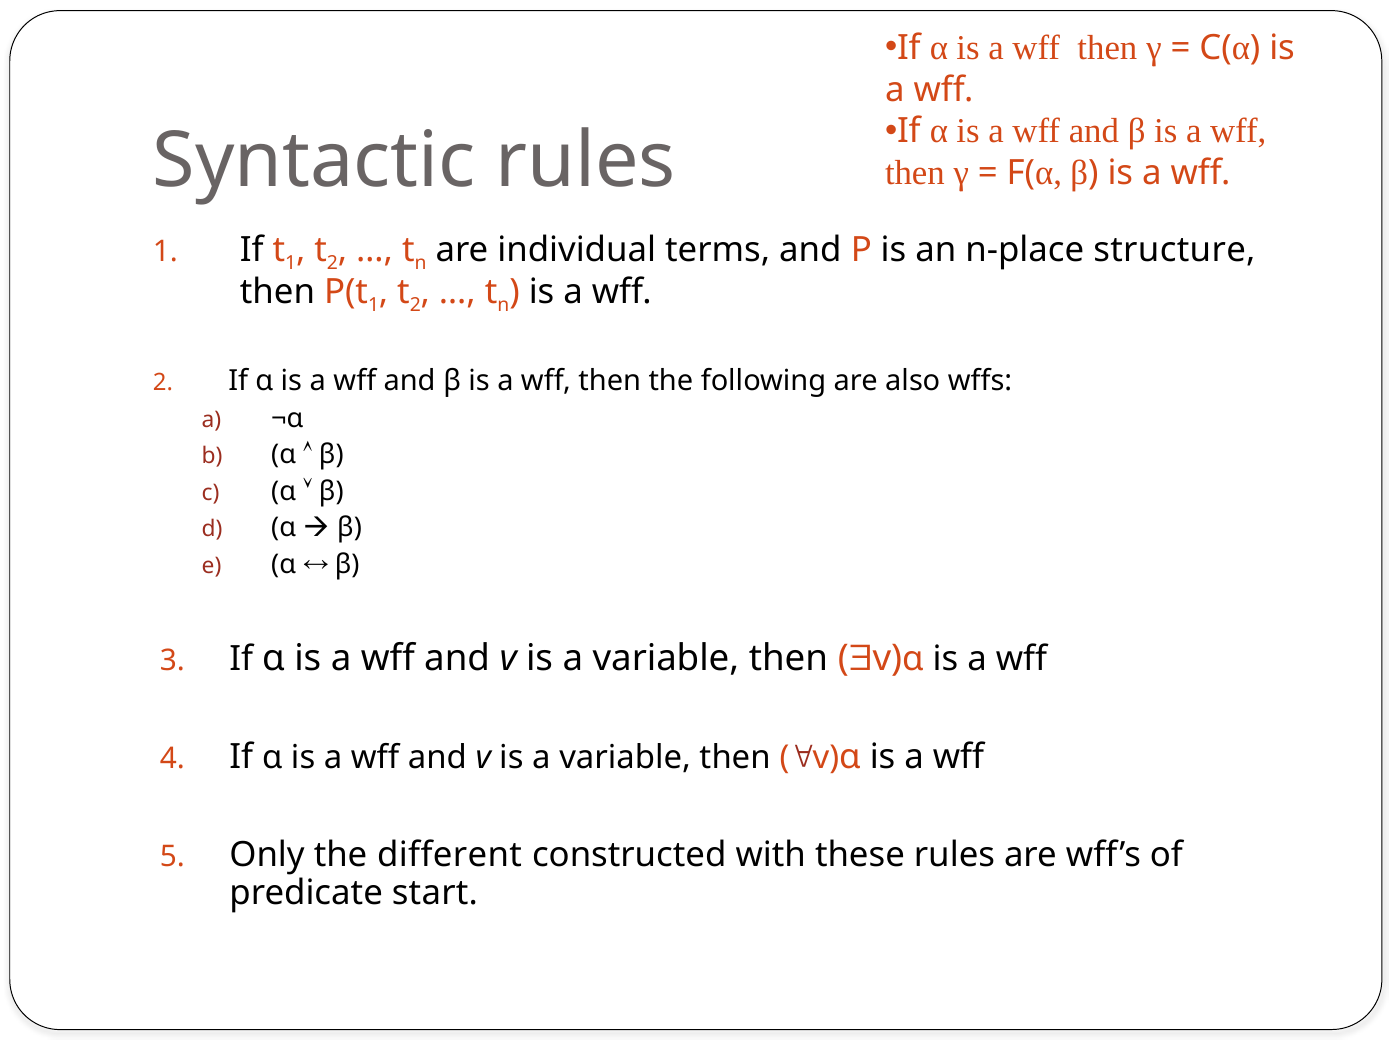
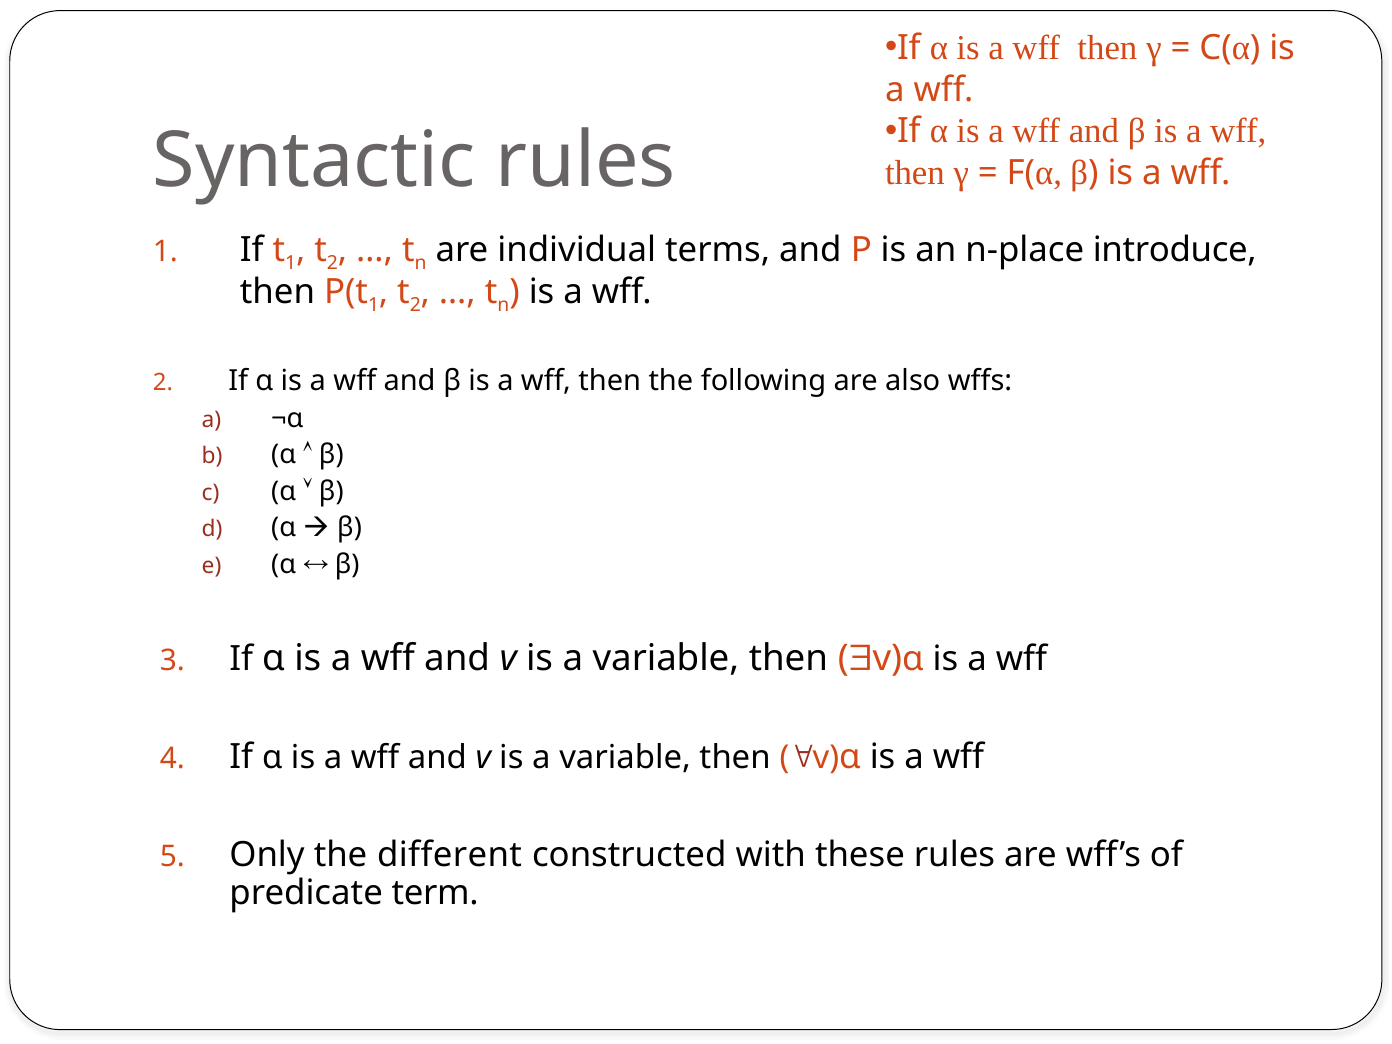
structure: structure -> introduce (1175, 250)
start: start -> term (435, 893)
